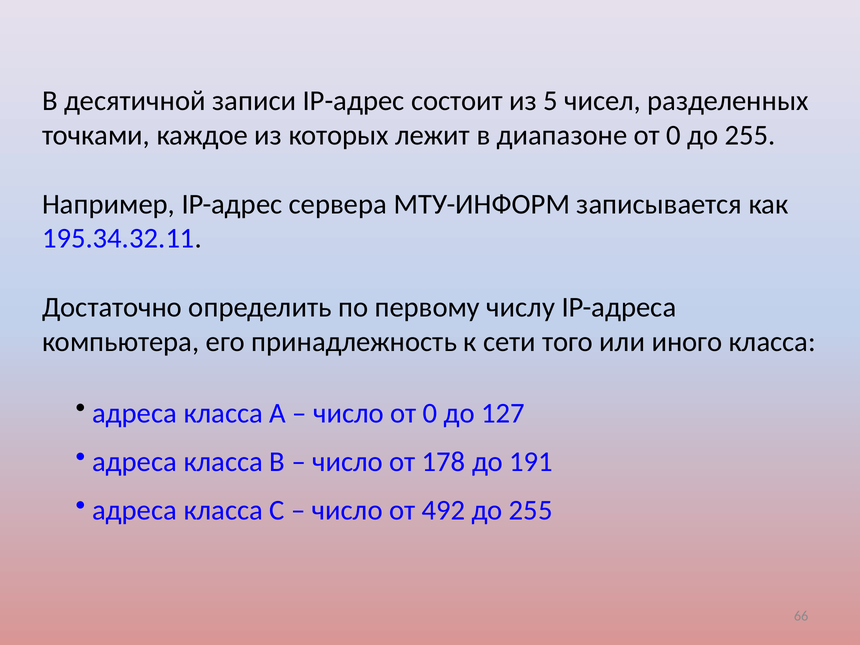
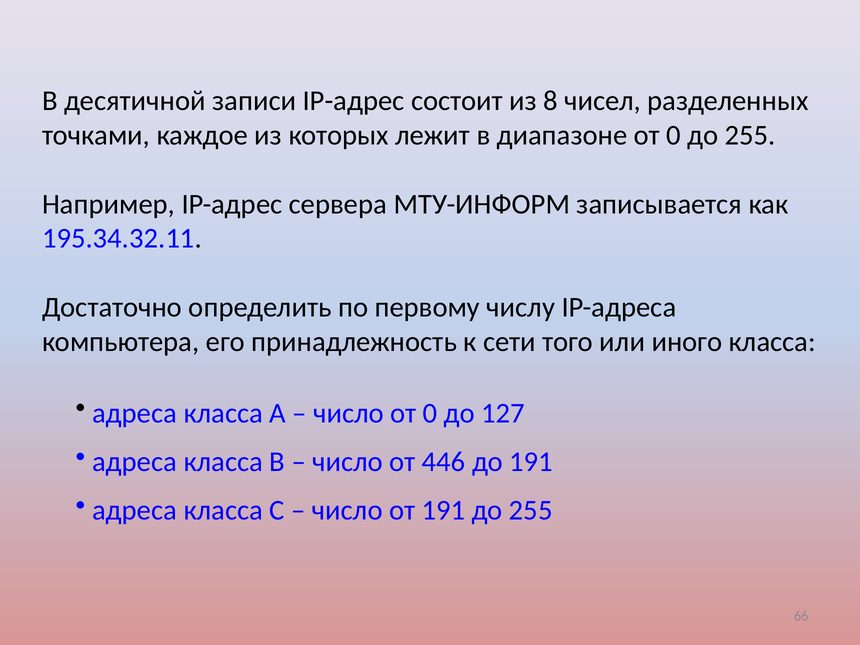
5: 5 -> 8 (551, 101)
178: 178 -> 446 (444, 462)
от 492: 492 -> 191 (443, 511)
